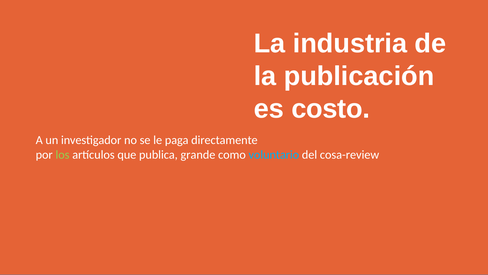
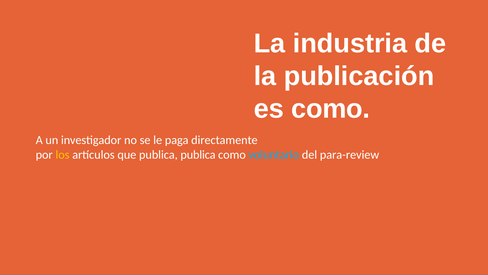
es costo: costo -> como (331, 109)
los colour: light green -> yellow (63, 155)
publica grande: grande -> publica (198, 155)
cosa-review: cosa-review -> para-review (350, 155)
